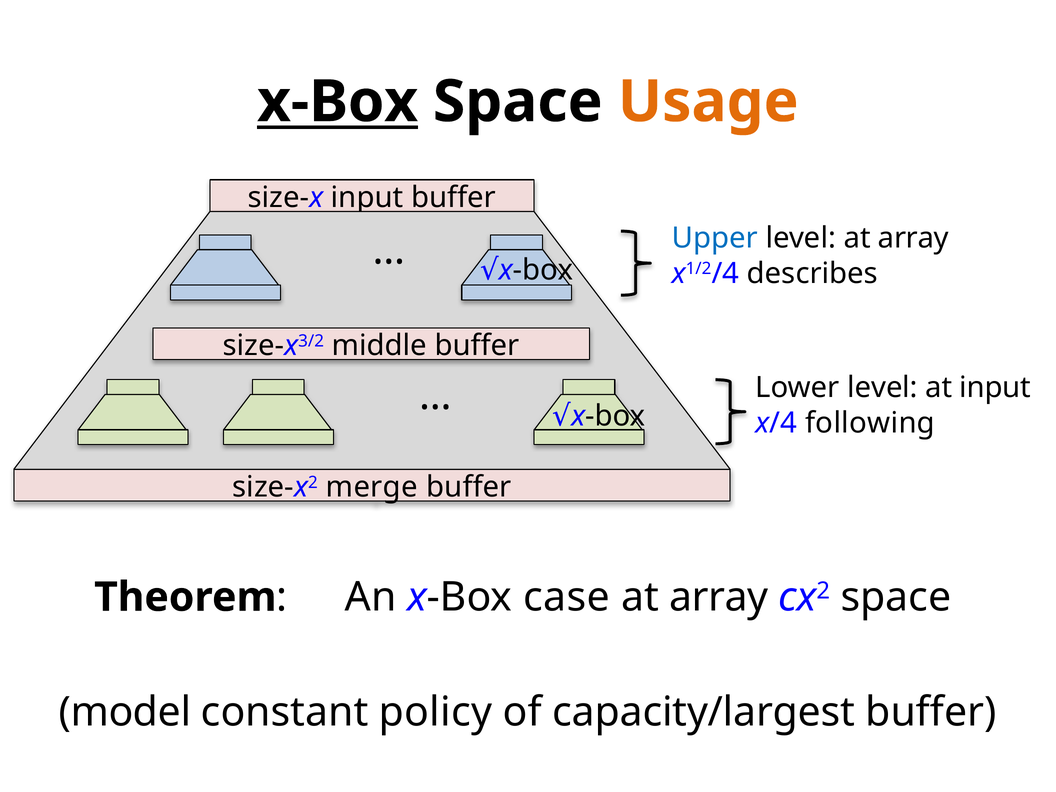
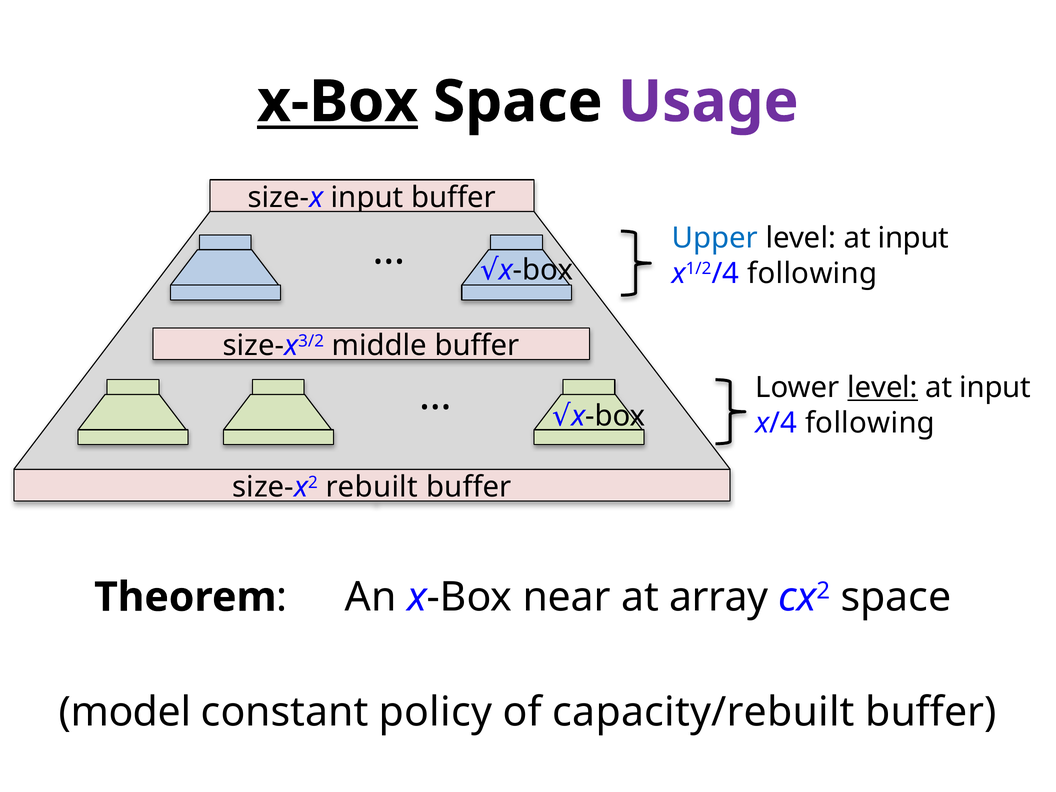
Usage colour: orange -> purple (708, 102)
array: array -> input (913, 238)
x1/2/4 describes: describes -> following (812, 273)
level underline: none -> present (883, 388)
merge: merge -> rebuilt (372, 487)
case: case -> near (567, 597)
capacity/largest: capacity/largest -> capacity/rebuilt (704, 712)
